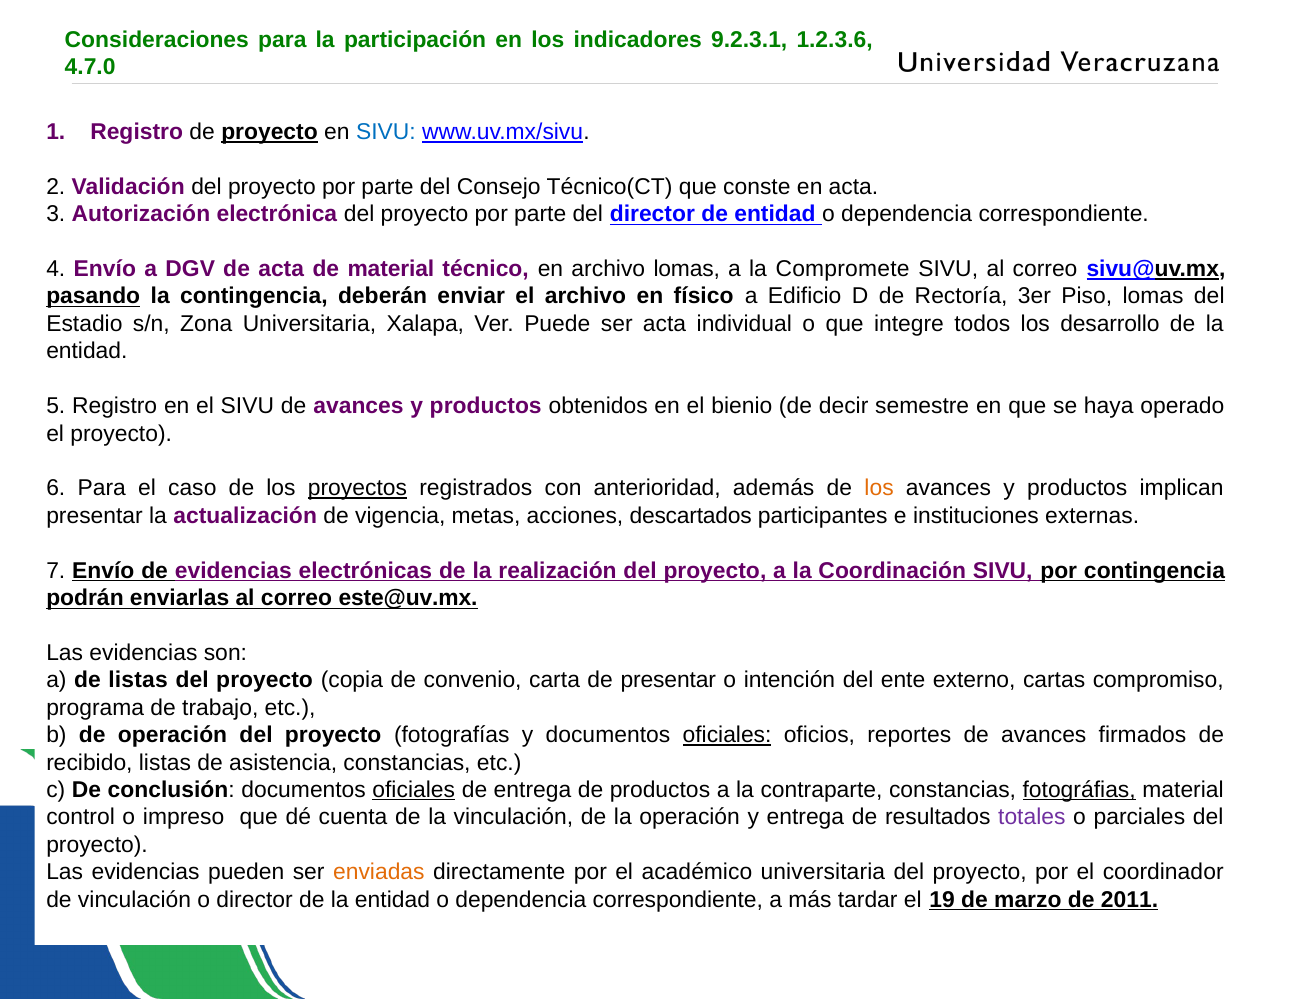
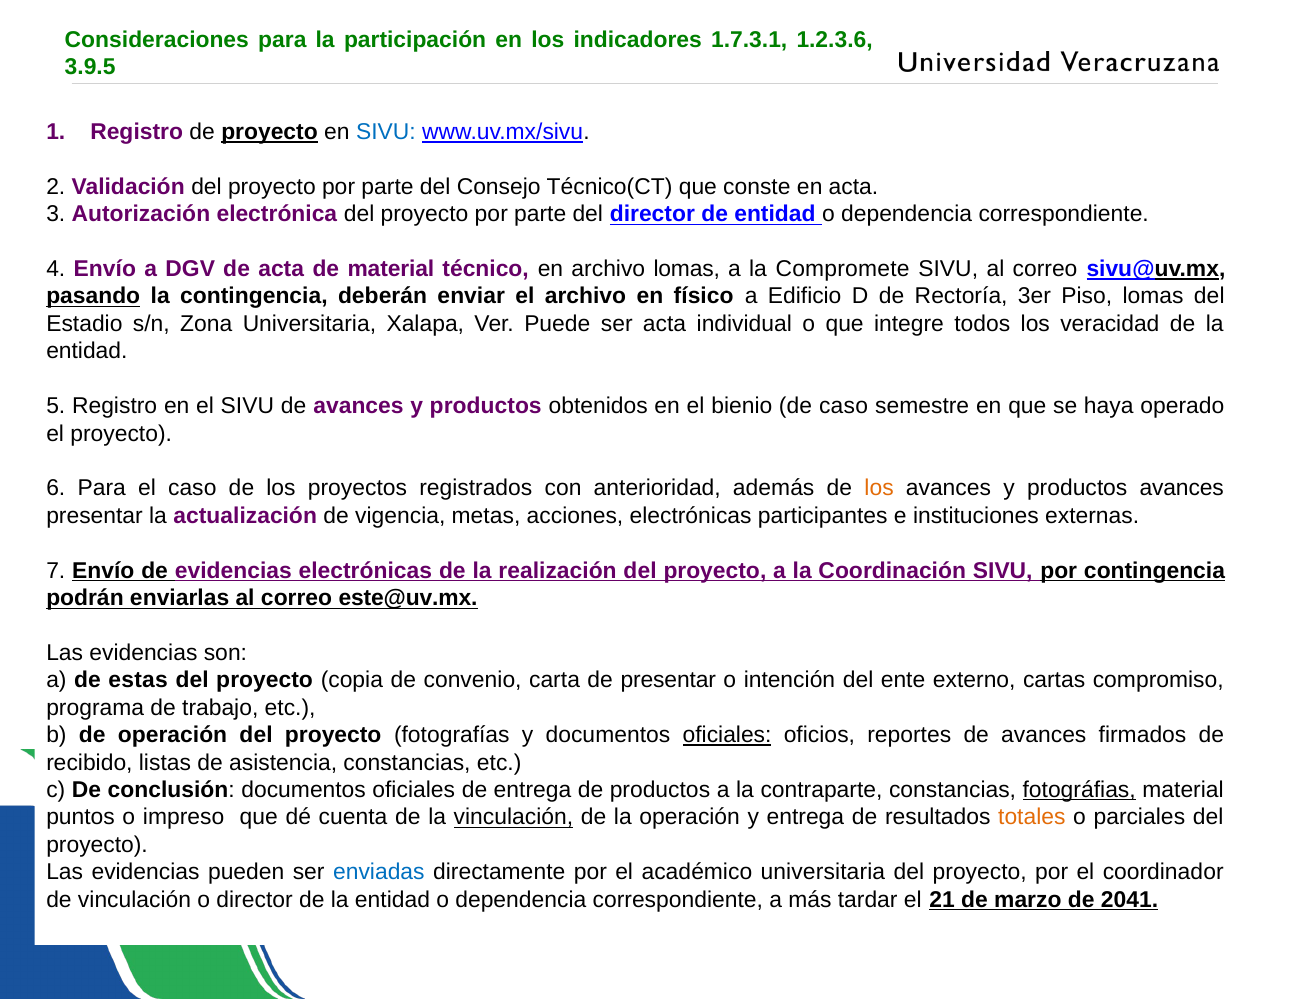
9.2.3.1: 9.2.3.1 -> 1.7.3.1 (749, 40)
4.7.0: 4.7.0 -> 3.9.5 (90, 67)
desarrollo: desarrollo -> veracidad (1110, 324)
de decir: decir -> caso (844, 406)
proyectos underline: present -> none (357, 488)
productos implican: implican -> avances (1182, 488)
acciones descartados: descartados -> electrónicas (691, 516)
de listas: listas -> estas (138, 680)
oficiales underline: present -> none (414, 790)
control: control -> puntos (81, 817)
vinculación underline: none -> present (513, 817)
totales colour: purple -> orange (1032, 817)
enviadas colour: orange -> blue (379, 872)
19: 19 -> 21 (942, 899)
2011: 2011 -> 2041 (1130, 899)
